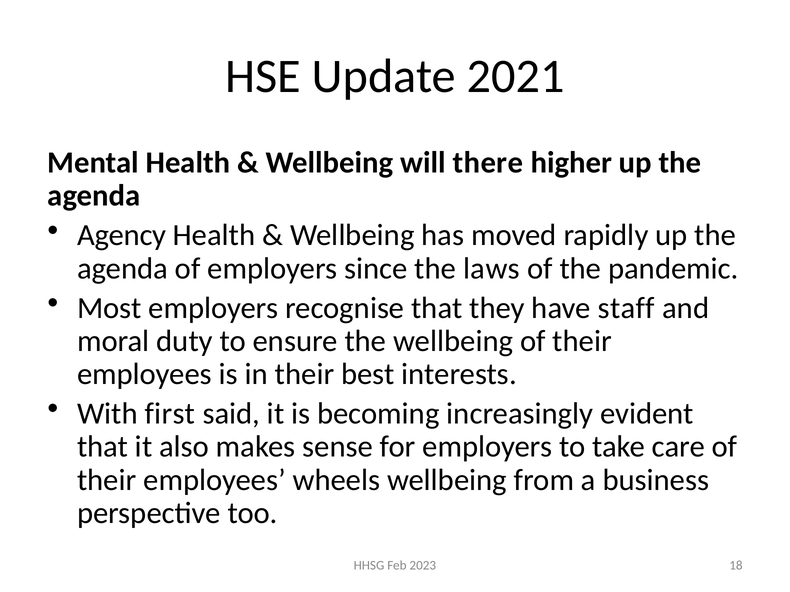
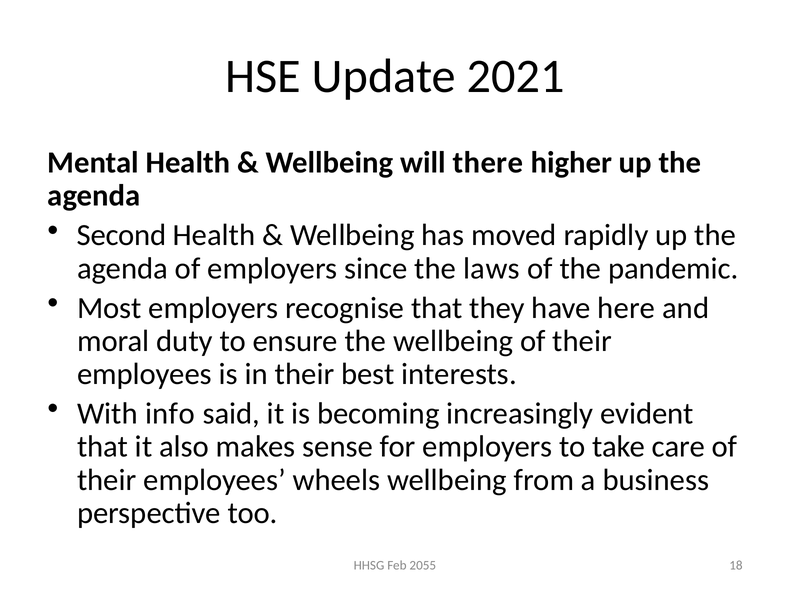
Agency: Agency -> Second (122, 235)
staff: staff -> here (626, 308)
first: first -> info (170, 414)
2023: 2023 -> 2055 (423, 566)
